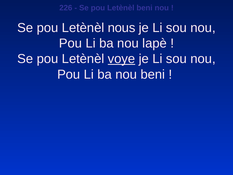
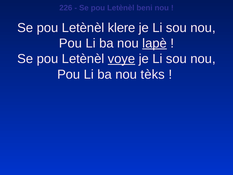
nous: nous -> klere (122, 28)
lapè underline: none -> present (155, 43)
nou beni: beni -> tèks (153, 74)
